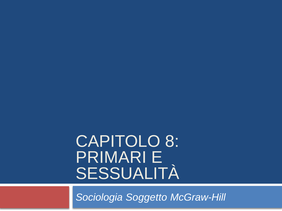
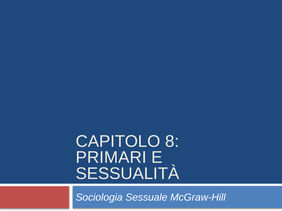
Soggetto: Soggetto -> Sessuale (146, 198)
